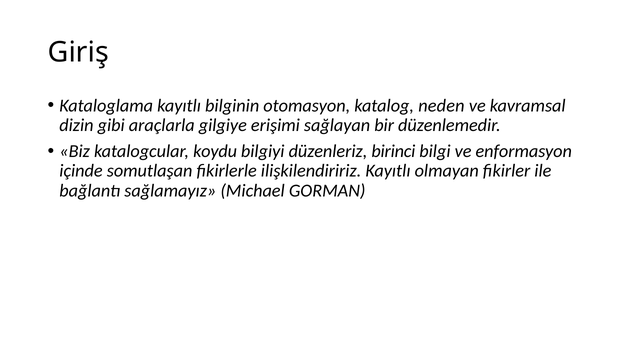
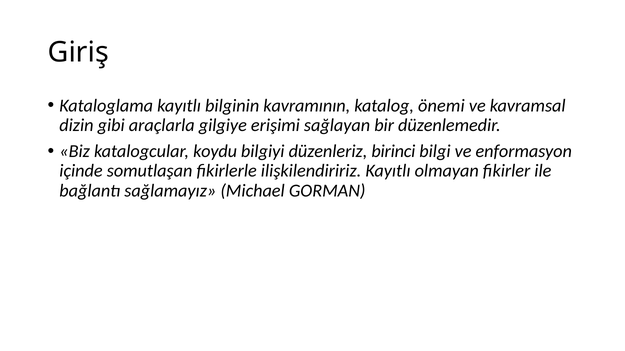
otomasyon: otomasyon -> kavramının (307, 106)
neden: neden -> önemi (441, 106)
